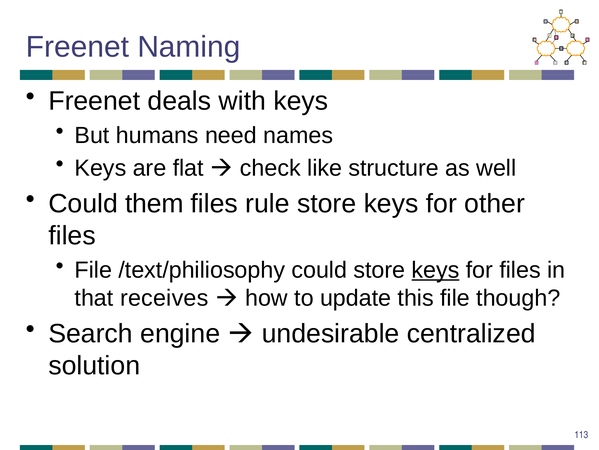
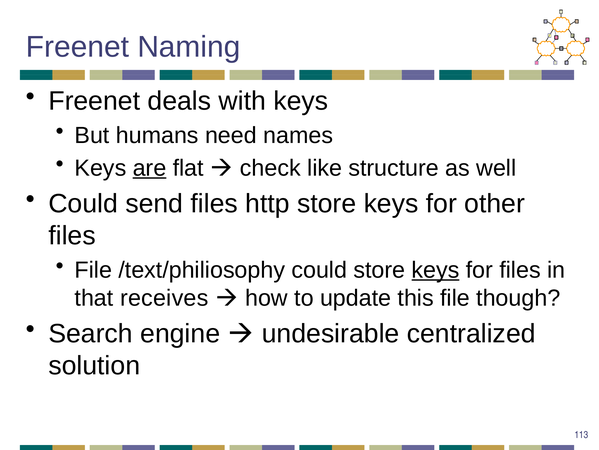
are underline: none -> present (150, 168)
them: them -> send (154, 203)
rule: rule -> http (267, 203)
